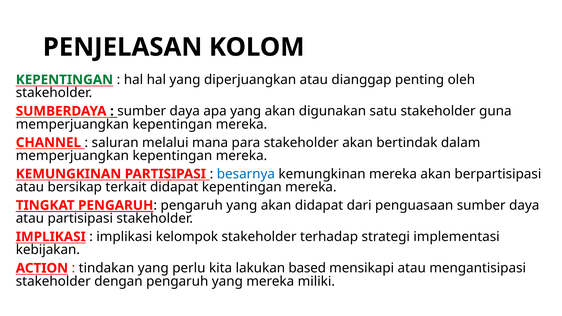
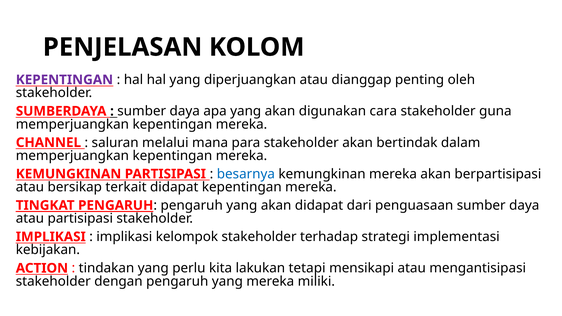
KEPENTINGAN colour: green -> purple (64, 80)
satu: satu -> cara (383, 111)
based: based -> tetapi (307, 268)
